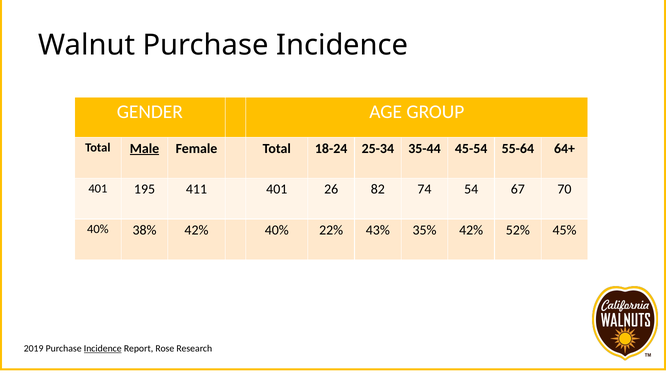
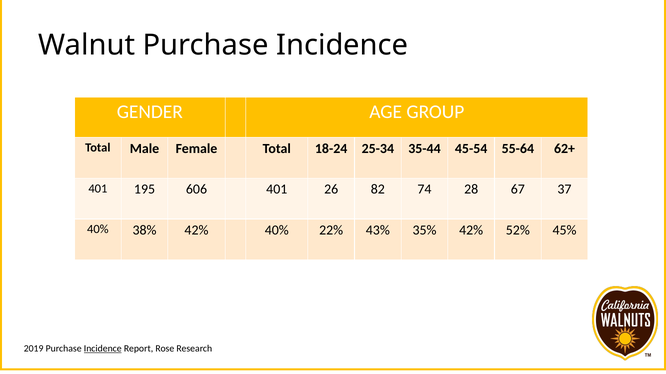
Male underline: present -> none (145, 149)
64+: 64+ -> 62+ (564, 149)
411: 411 -> 606 (196, 190)
54: 54 -> 28 (471, 190)
70: 70 -> 37 (564, 190)
